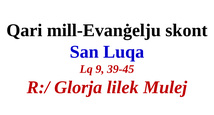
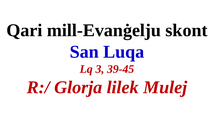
9: 9 -> 3 (100, 69)
